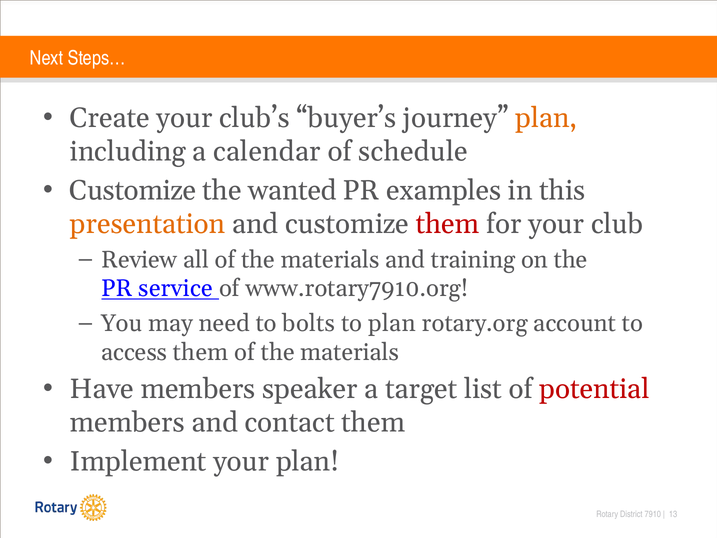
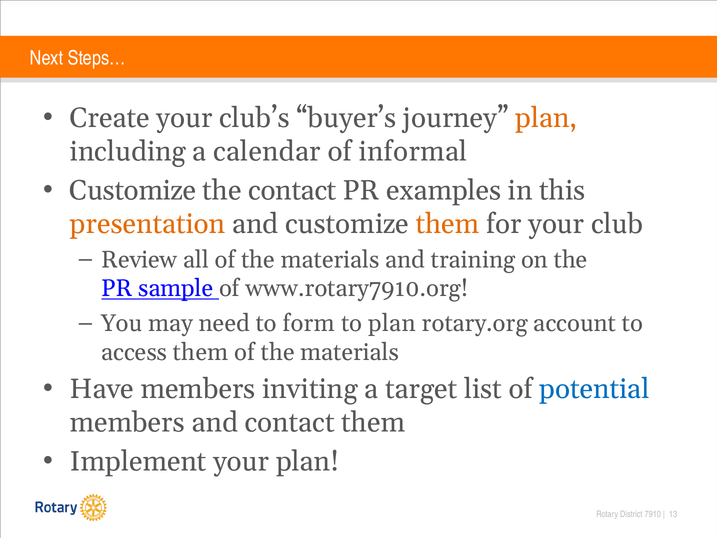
schedule: schedule -> informal (413, 151)
the wanted: wanted -> contact (292, 190)
them colour: red -> orange (448, 224)
service: service -> sample (176, 288)
bolts: bolts -> form (309, 323)
speaker: speaker -> inviting (310, 389)
potential colour: red -> blue (594, 389)
